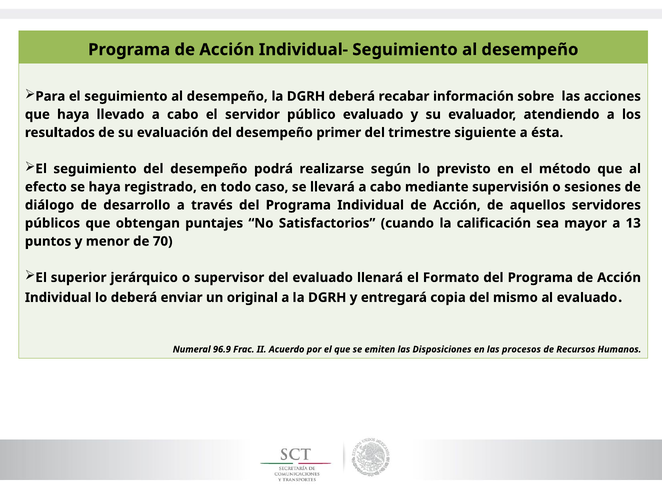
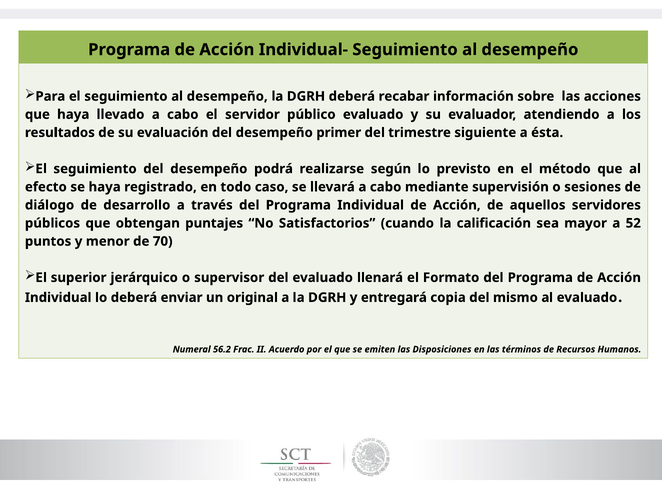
13: 13 -> 52 (633, 223)
96.9: 96.9 -> 56.2 (222, 349)
procesos: procesos -> términos (521, 349)
